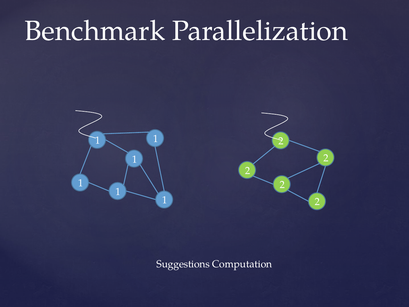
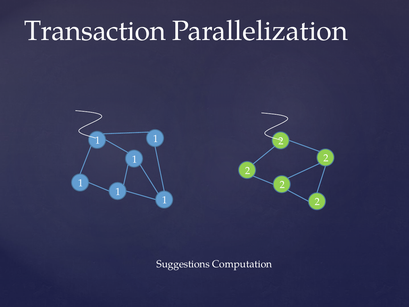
Benchmark: Benchmark -> Transaction (95, 31)
